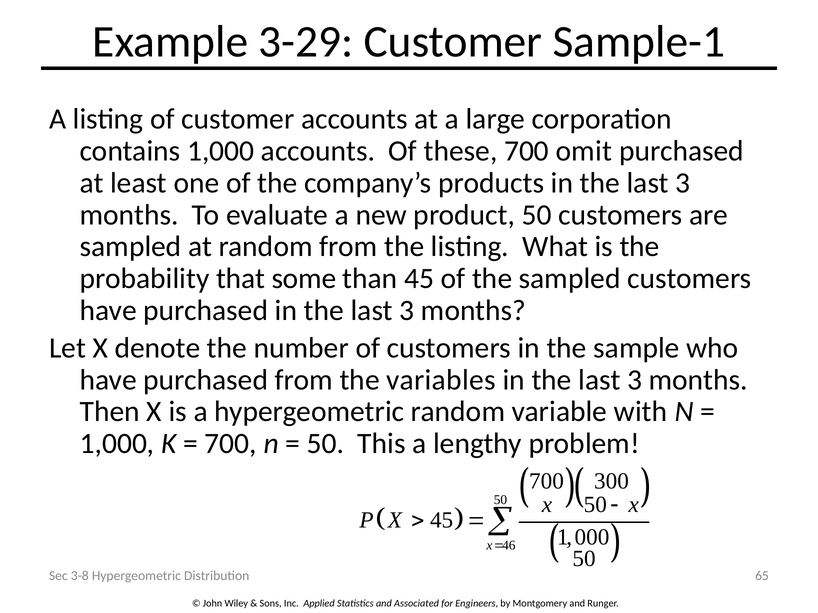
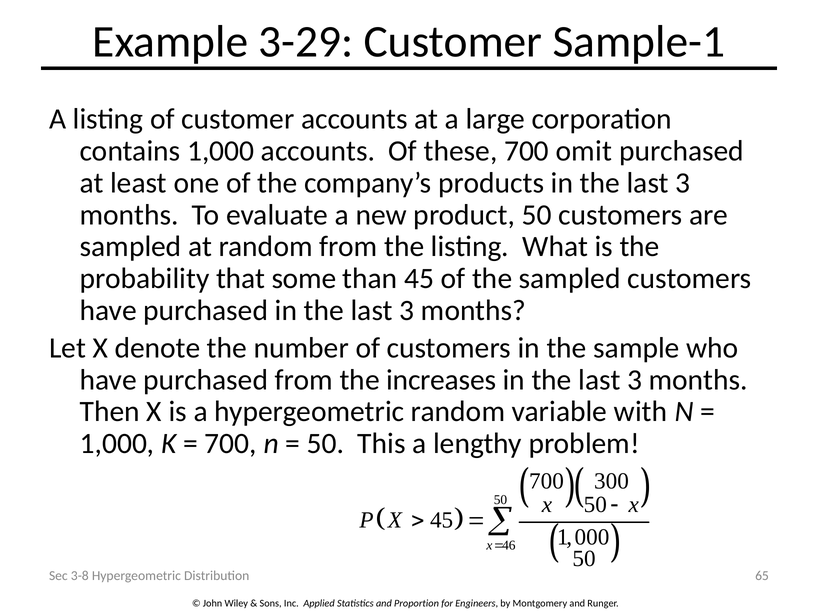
variables: variables -> increases (441, 380)
Associated: Associated -> Proportion (417, 604)
